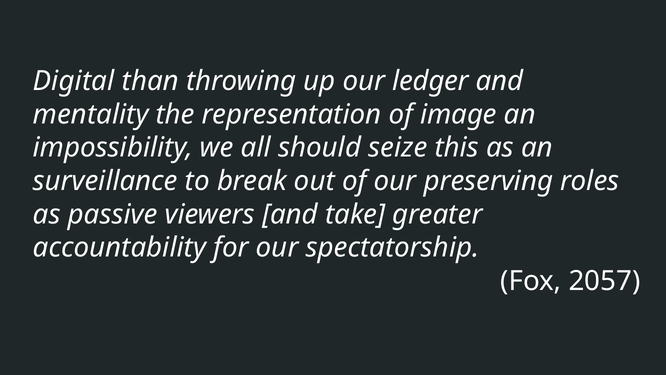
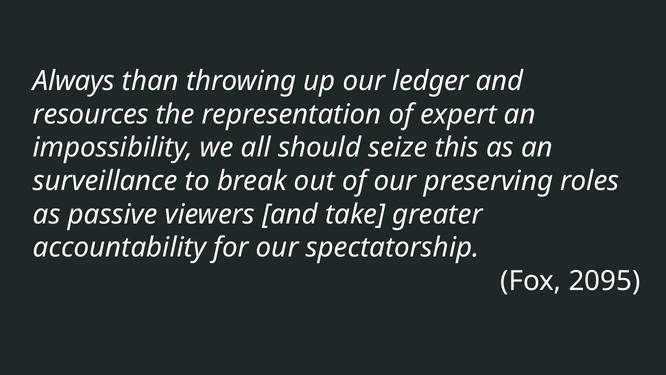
Digital: Digital -> Always (74, 81)
mentality: mentality -> resources (91, 114)
image: image -> expert (458, 114)
2057: 2057 -> 2095 (604, 281)
